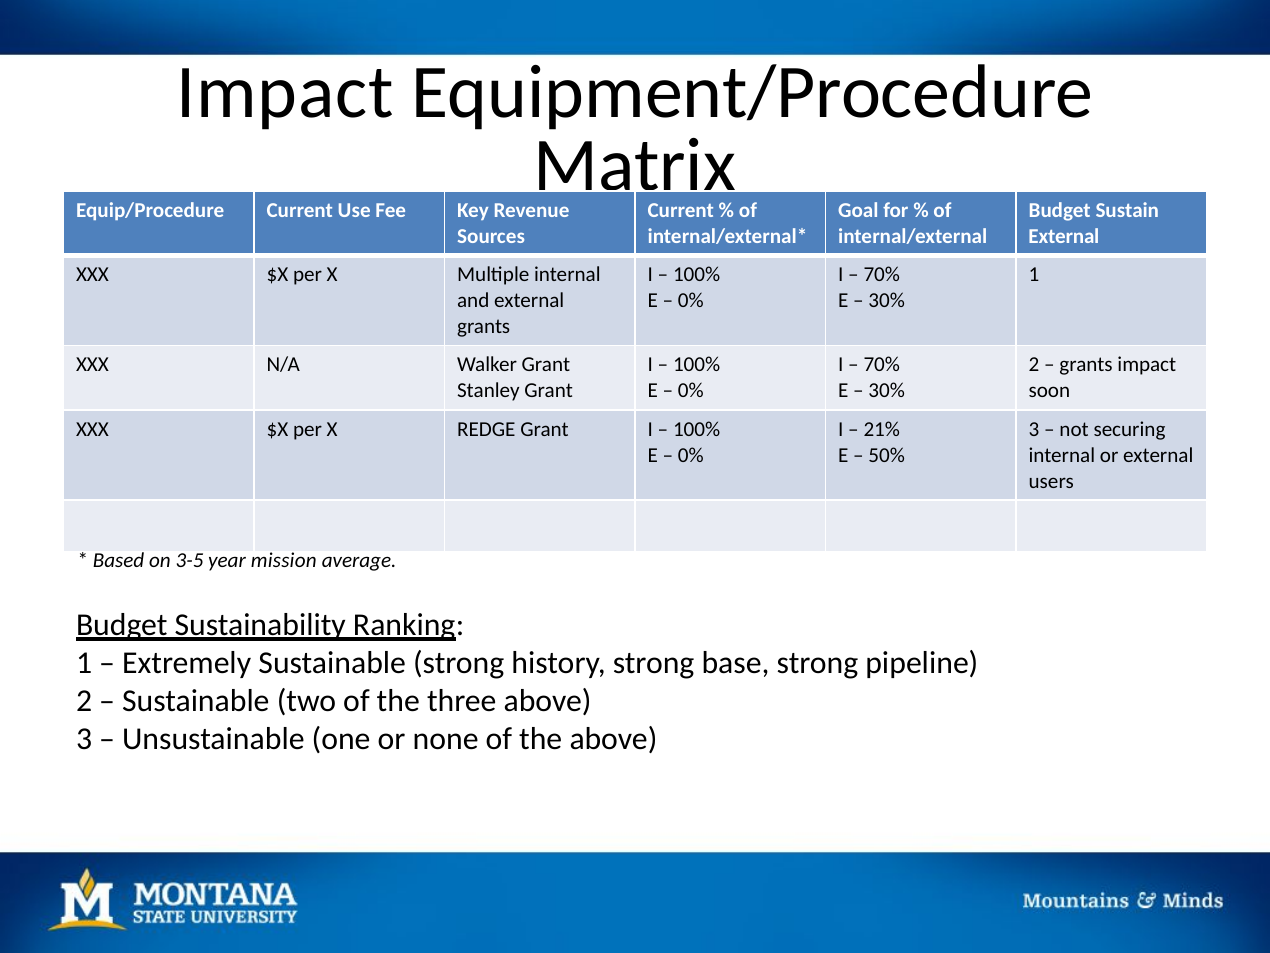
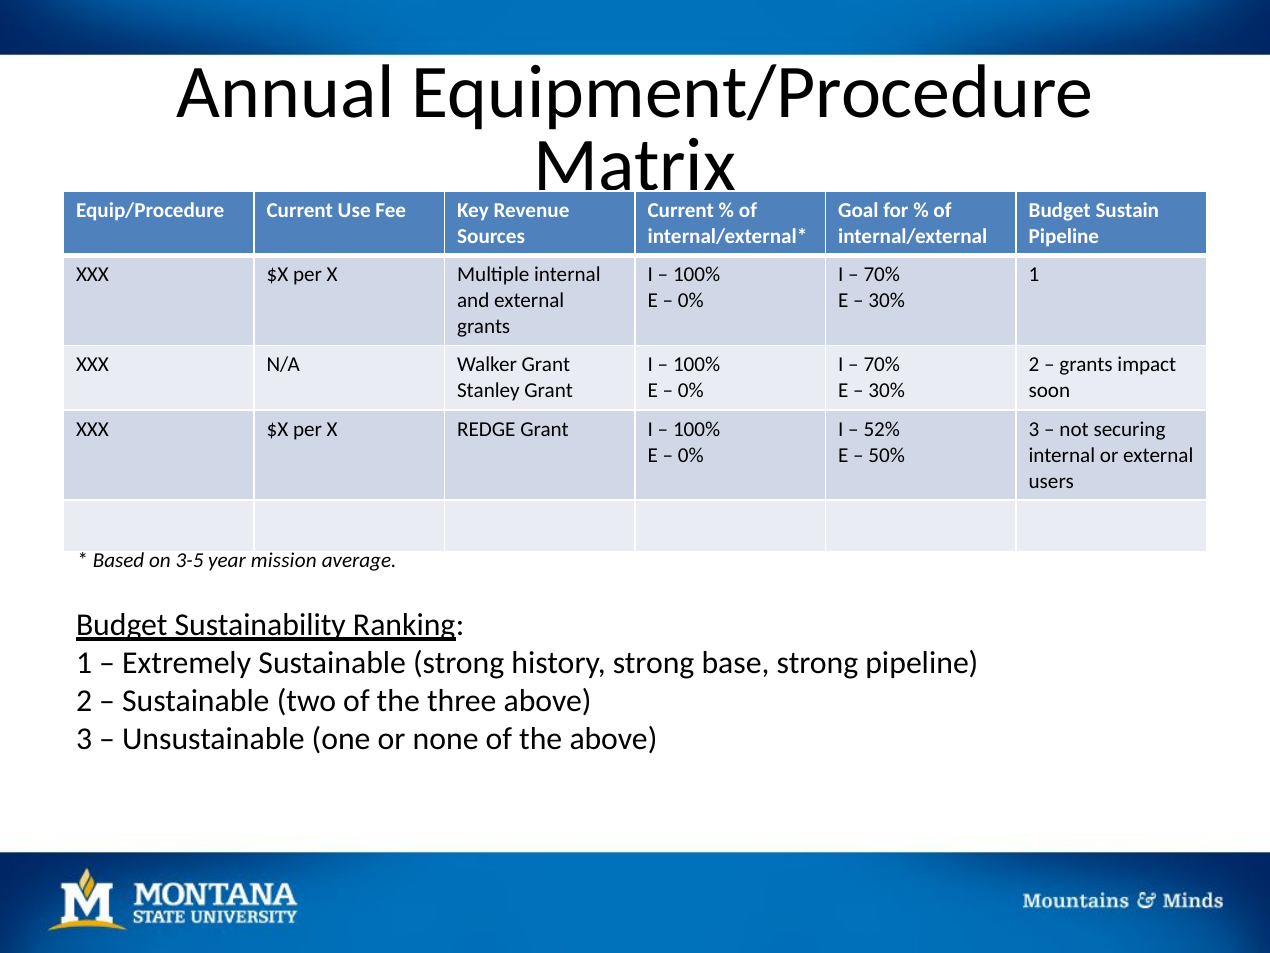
Impact: Impact -> Annual (286, 92)
External: External -> Pipeline (1064, 236)
21%: 21% -> 52% (882, 429)
